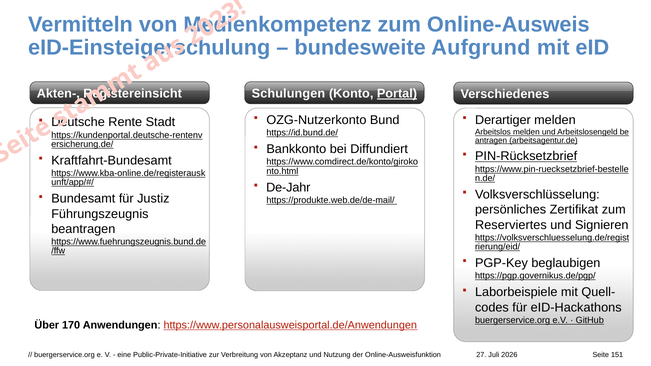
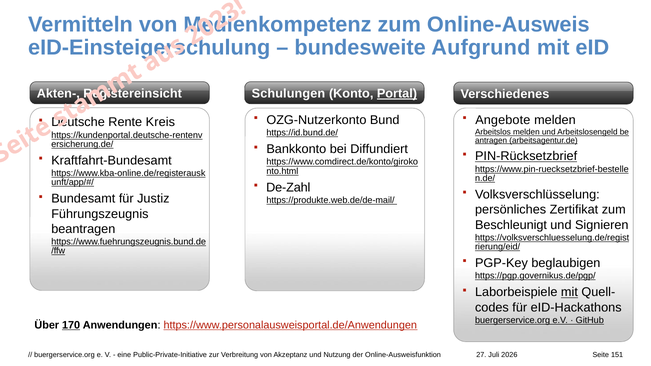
Derartiger: Derartiger -> Angebote (503, 120)
Stadt: Stadt -> Kreis (160, 122)
De-Jahr: De-Jahr -> De-Zahl (288, 188)
Reserviertes: Reserviertes -> Beschleunigt (511, 225)
mit underline: none -> present (569, 293)
170 underline: none -> present (71, 325)
